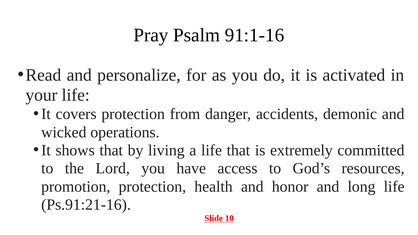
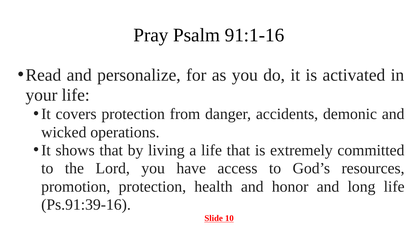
Ps.91:21-16: Ps.91:21-16 -> Ps.91:39-16 (86, 205)
